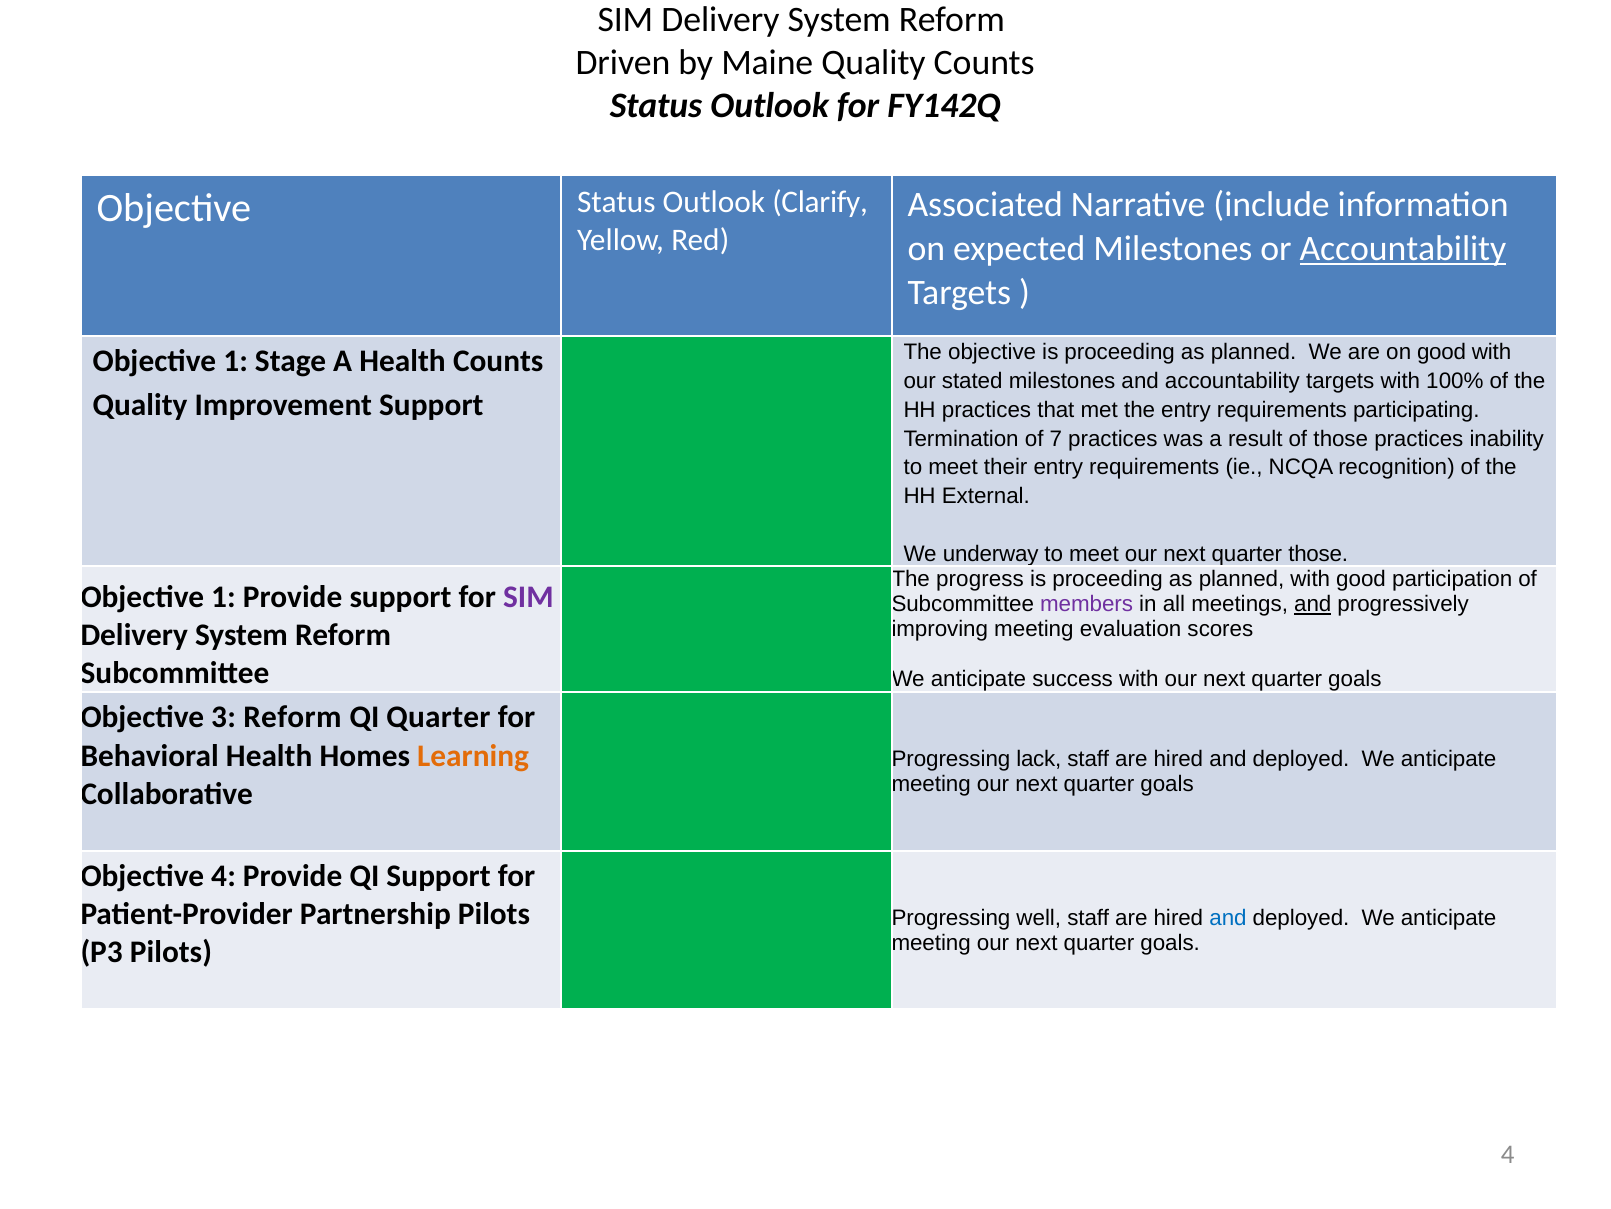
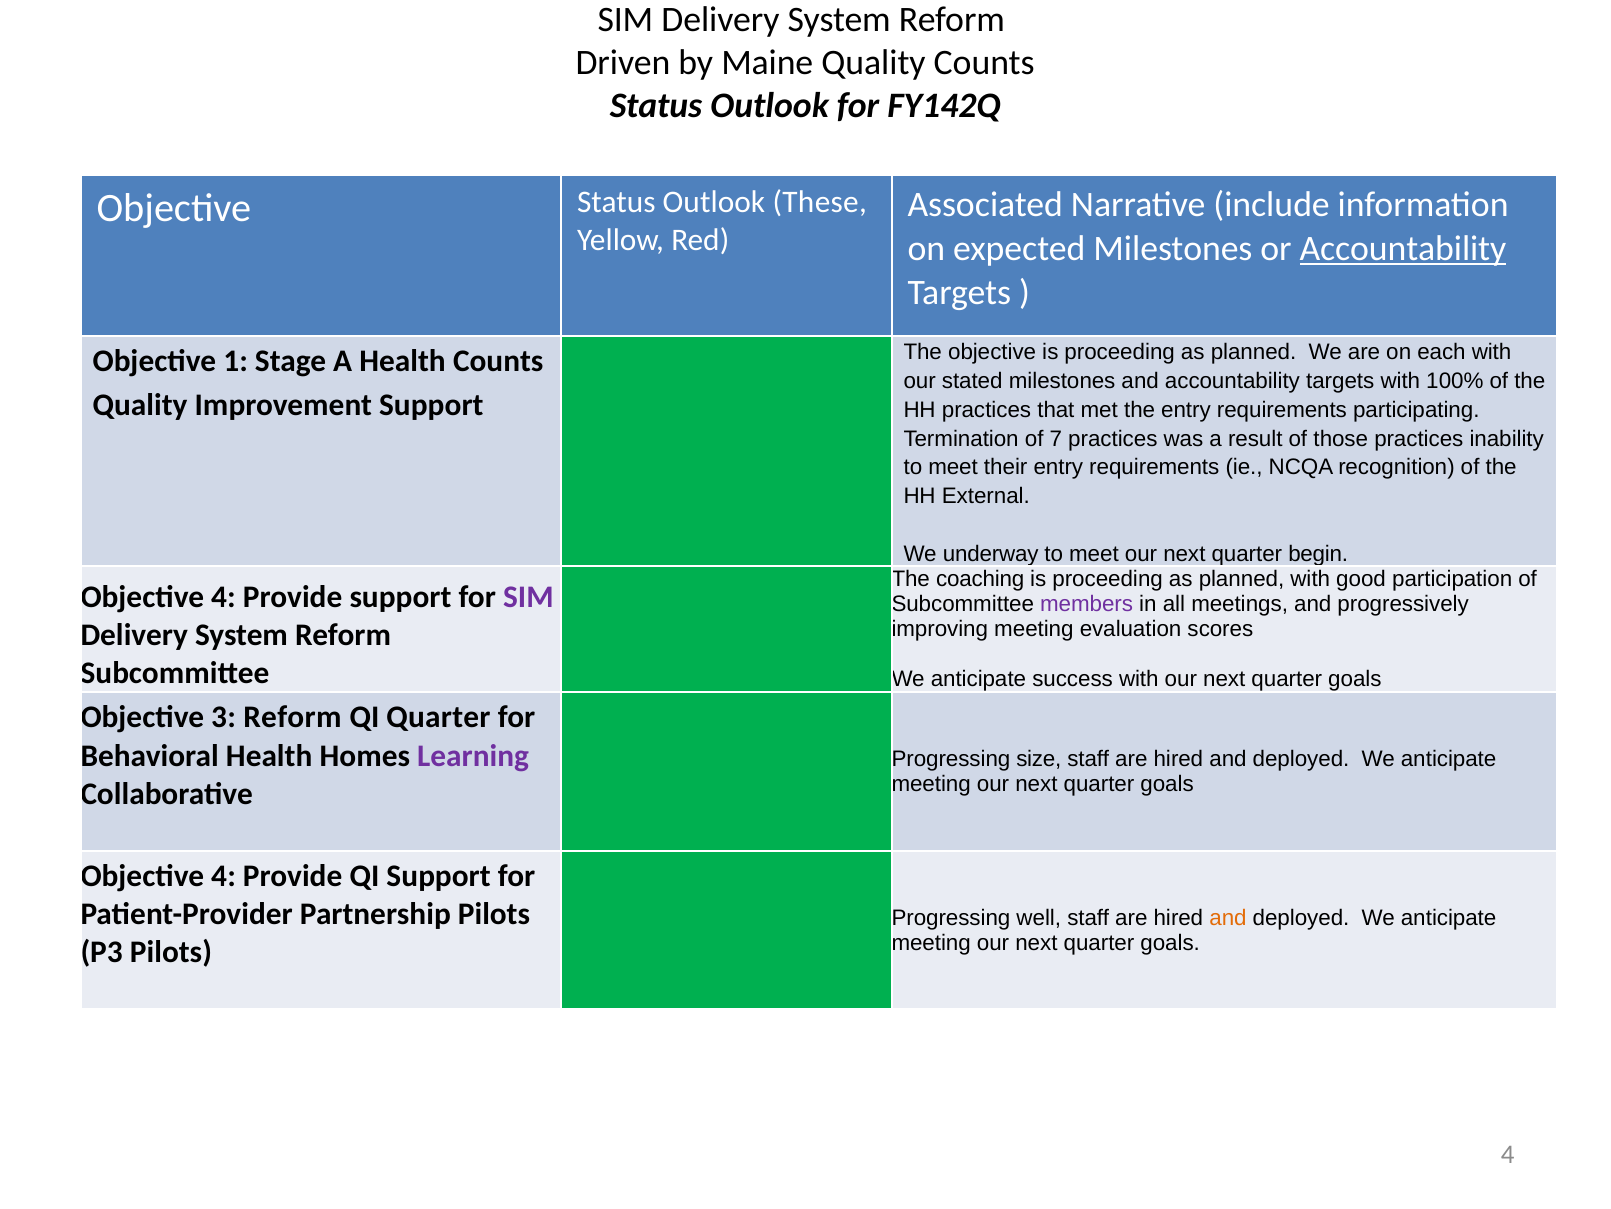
Clarify: Clarify -> These (820, 202)
on good: good -> each (1441, 352)
quarter those: those -> begin (1318, 553)
progress: progress -> coaching (980, 579)
1: 1 -> 4 (223, 597)
and underline: present -> none (1313, 604)
Learning colour: orange -> purple (473, 755)
lack: lack -> size (1039, 759)
and colour: blue -> orange (1228, 917)
